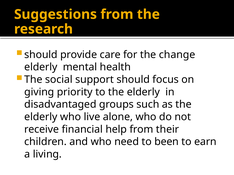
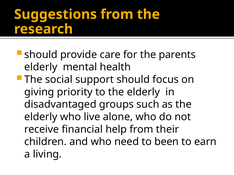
change: change -> parents (177, 55)
